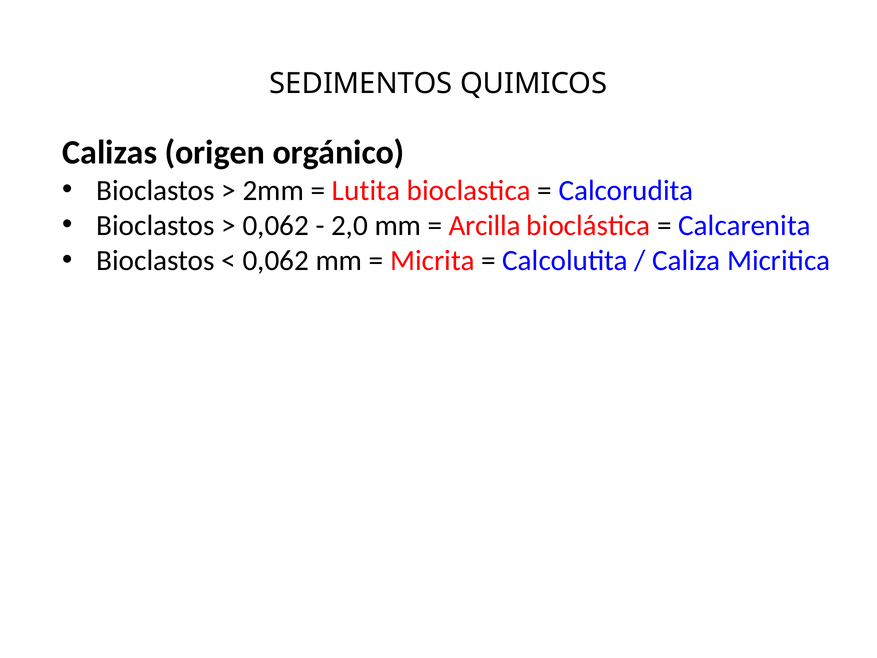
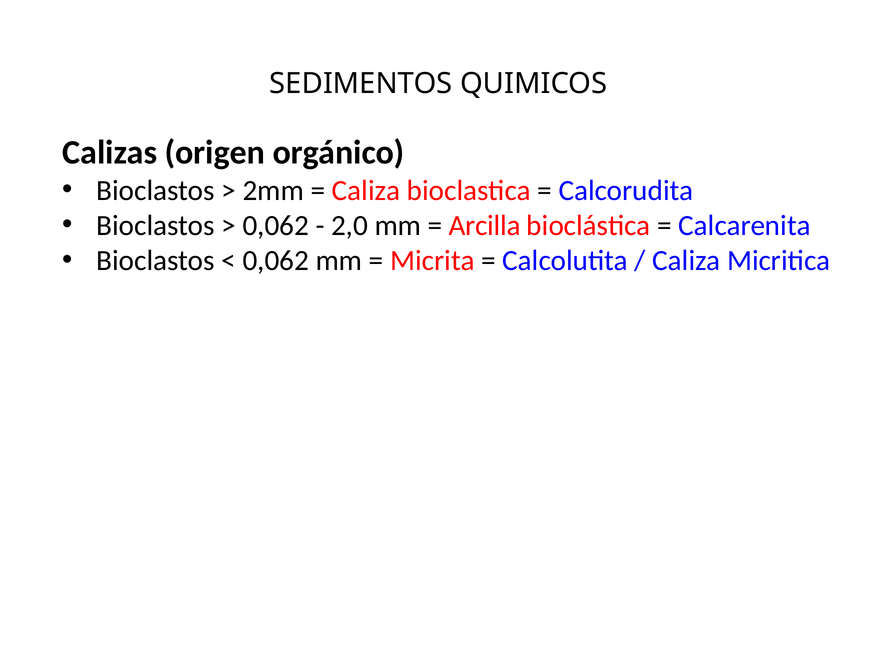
Lutita: Lutita -> Caliza (366, 190)
